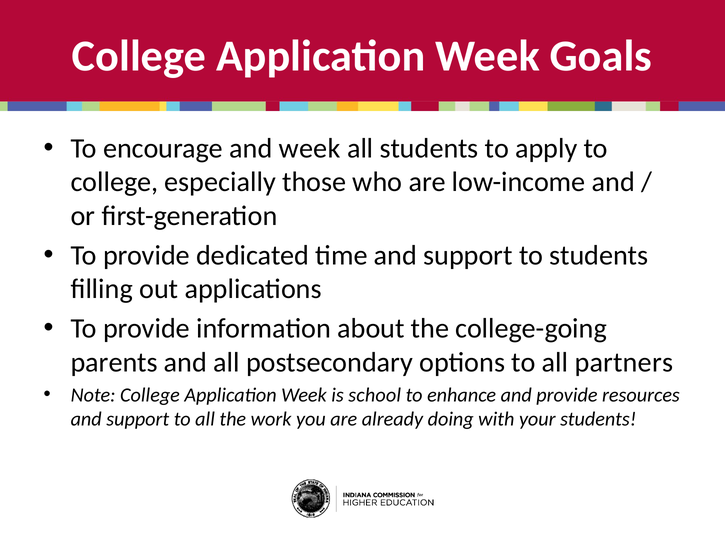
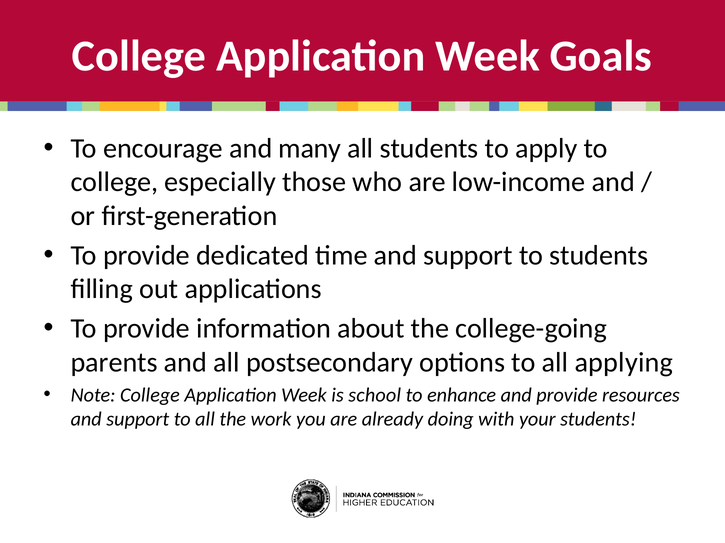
and week: week -> many (310, 149)
partners: partners -> applying (624, 363)
